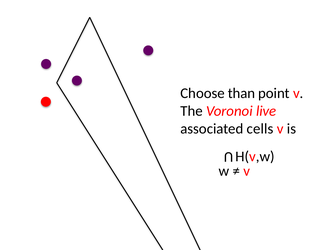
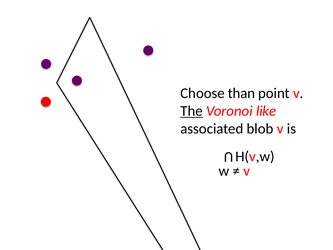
The underline: none -> present (192, 111)
live: live -> like (266, 111)
cells: cells -> blob (260, 129)
